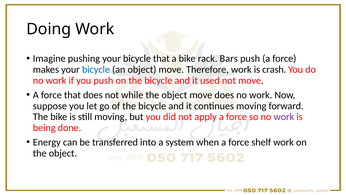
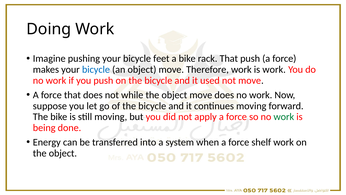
bicycle that: that -> feet (161, 58)
rack Bars: Bars -> That (229, 58)
is crash: crash -> work (274, 69)
work colour: purple -> green (284, 117)
